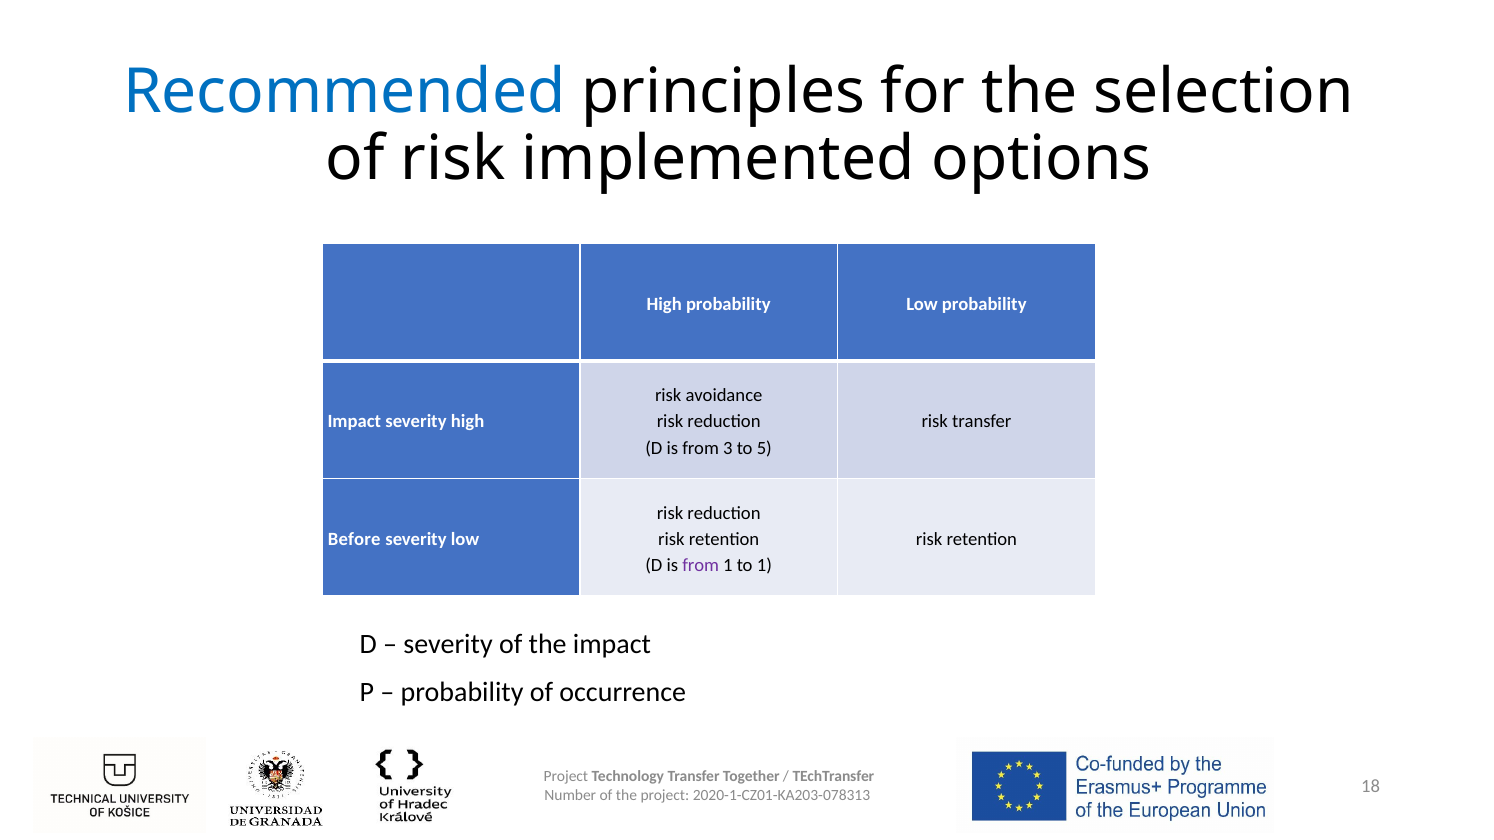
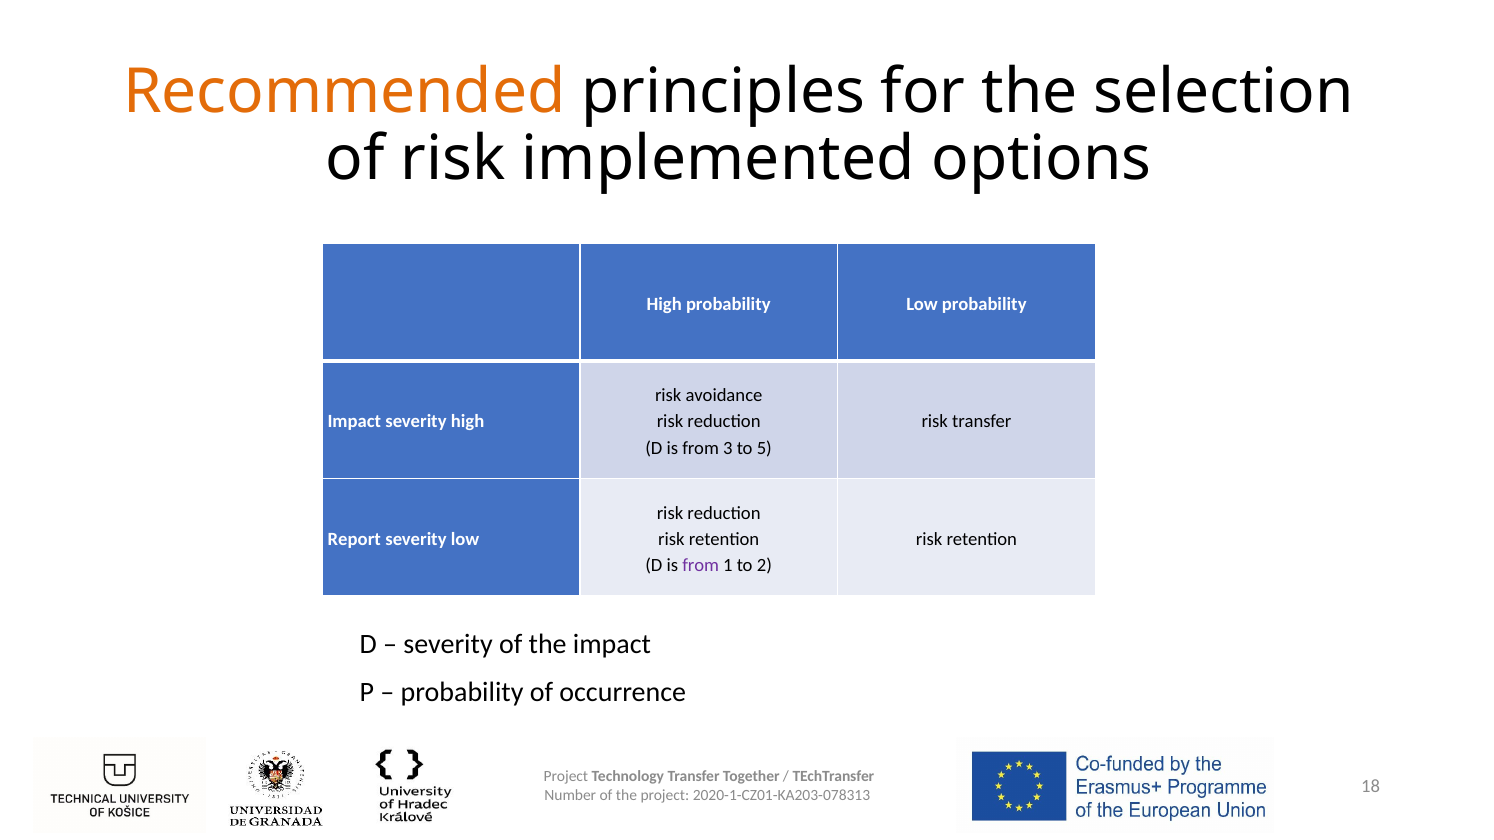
Recommended colour: blue -> orange (344, 92)
Before: Before -> Report (354, 539)
to 1: 1 -> 2 (764, 566)
